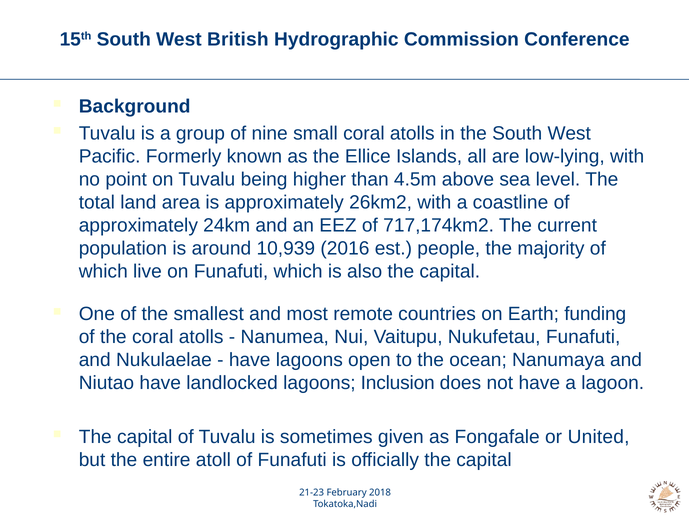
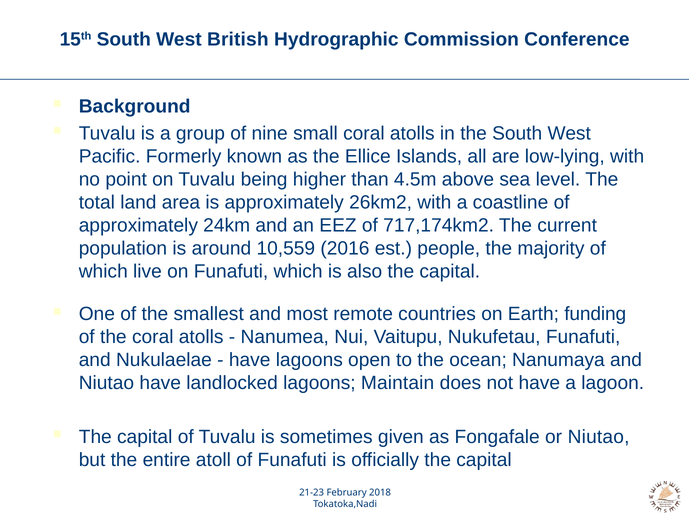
10,939: 10,939 -> 10,559 (286, 248)
Inclusion: Inclusion -> Maintain (398, 383)
or United: United -> Niutao (599, 437)
